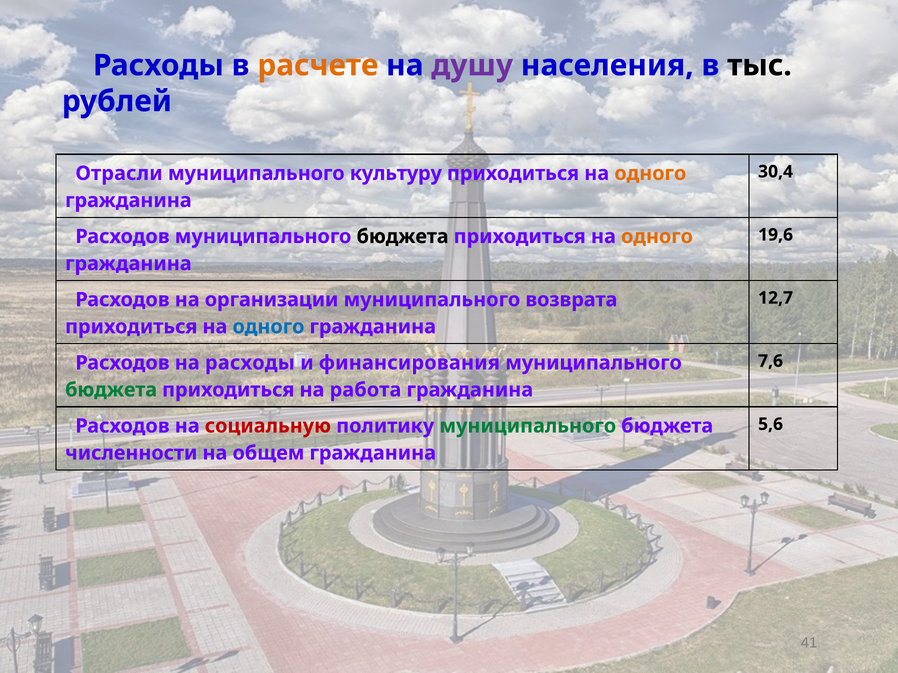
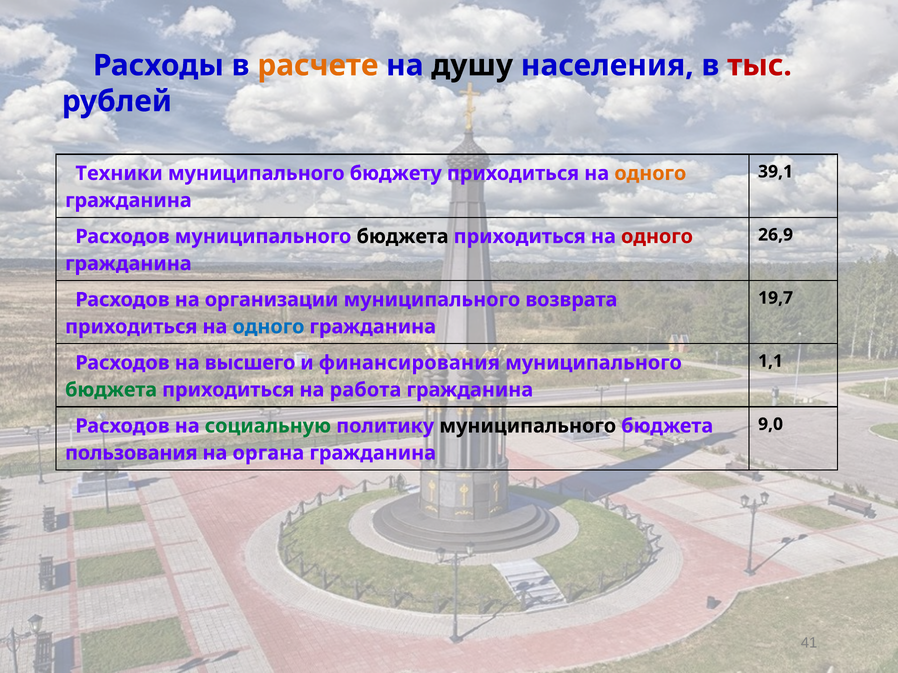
душу colour: purple -> black (472, 65)
тыс colour: black -> red (759, 65)
30,4: 30,4 -> 39,1 (776, 172)
Отрасли: Отрасли -> Техники (119, 174)
культуру: культуру -> бюджету (396, 174)
19,6: 19,6 -> 26,9 (776, 235)
одного colour: orange -> red (657, 237)
12,7: 12,7 -> 19,7 (776, 298)
7,6: 7,6 -> 1,1 (771, 361)
на расходы: расходы -> высшего (250, 363)
5,6: 5,6 -> 9,0 (771, 424)
социальную colour: red -> green (268, 426)
муниципального colour: green -> black (528, 426)
численности: численности -> пользования (131, 453)
общем: общем -> органа (268, 453)
